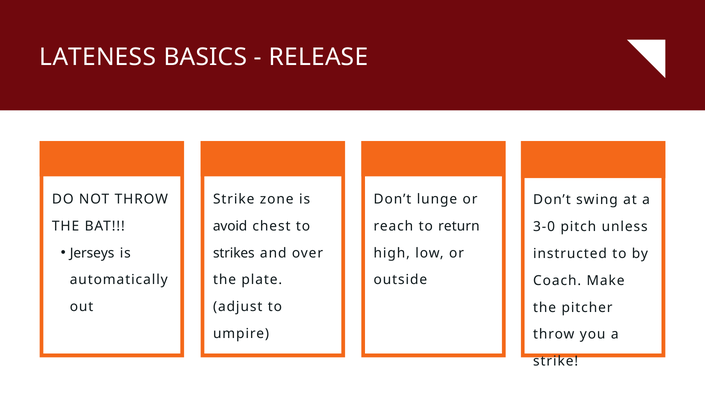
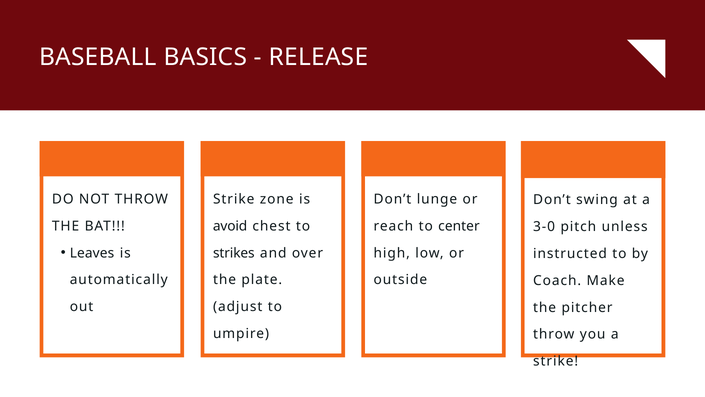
LATENESS: LATENESS -> BASEBALL (98, 57)
return: return -> center (459, 226)
Jerseys: Jerseys -> Leaves (92, 253)
